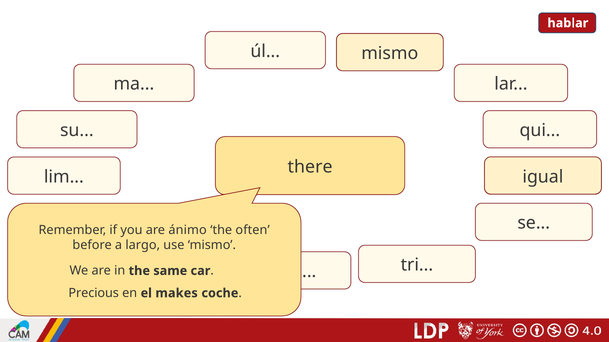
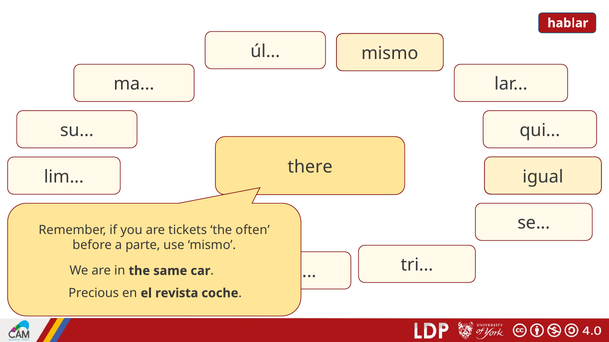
ánimo: ánimo -> tickets (188, 230)
largo: largo -> parte (143, 246)
makes: makes -> revista (177, 294)
